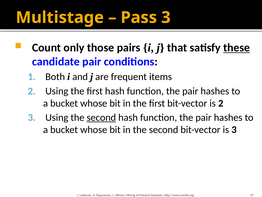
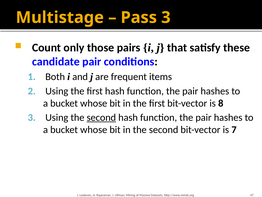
these underline: present -> none (237, 48)
is 2: 2 -> 8 (221, 103)
is 3: 3 -> 7 (234, 129)
